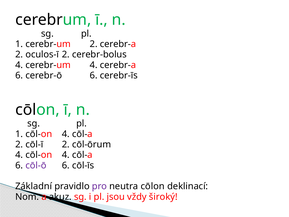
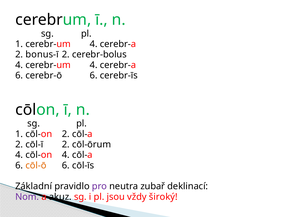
1 cerebr-um 2: 2 -> 4 (94, 44)
oculos-ī: oculos-ī -> bonus-ī (42, 54)
1 cōl-on 4: 4 -> 2 (66, 134)
cōl-ō colour: purple -> orange (36, 165)
neutra cōlon: cōlon -> zubař (153, 186)
Nom colour: black -> purple (27, 197)
